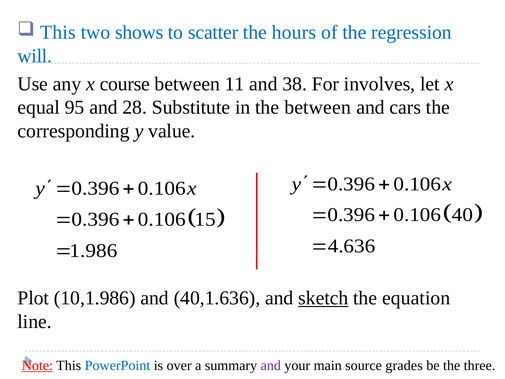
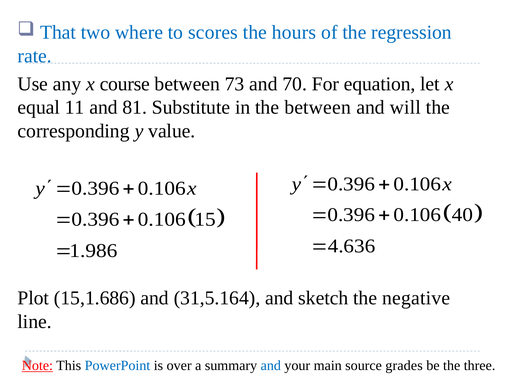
This: This -> That (58, 32)
shows: shows -> where (139, 32)
scatter: scatter -> scores (213, 32)
will: will -> rate (35, 56)
11: 11 -> 73 (235, 84)
38: 38 -> 70 (295, 84)
involves: involves -> equation (380, 84)
95: 95 -> 11 (75, 107)
28: 28 -> 81 (135, 107)
cars: cars -> will (405, 107)
10,1.986: 10,1.986 -> 15,1.686 (95, 298)
40,1.636: 40,1.636 -> 31,5.164 (217, 298)
sketch underline: present -> none (323, 298)
equation: equation -> negative (416, 298)
and colour: purple -> blue (271, 365)
